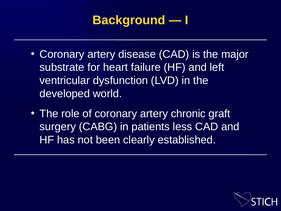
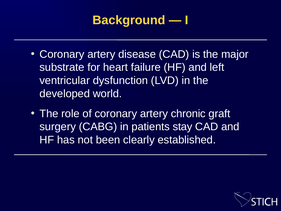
less: less -> stay (183, 127)
